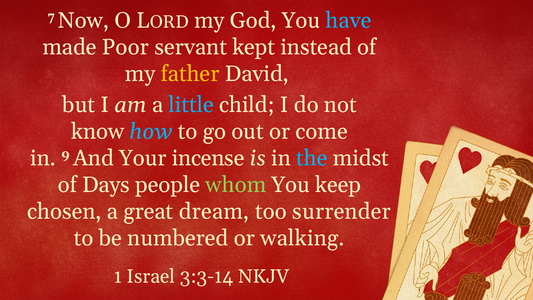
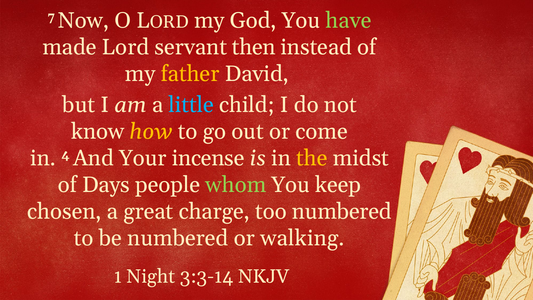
have colour: light blue -> light green (349, 20)
Poor: Poor -> Lord (126, 47)
kept: kept -> then (254, 47)
how colour: light blue -> yellow (151, 131)
9: 9 -> 4 (65, 154)
the colour: light blue -> yellow (312, 158)
dream: dream -> charge (214, 211)
too surrender: surrender -> numbered (342, 211)
Israel: Israel -> Night (151, 276)
